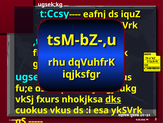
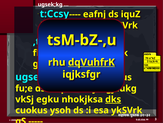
dqVuhfrK underline: none -> present (91, 62)
vkSj fxurs: fxurs -> egku (48, 99)
vkus: vkus -> ysoh (60, 110)
